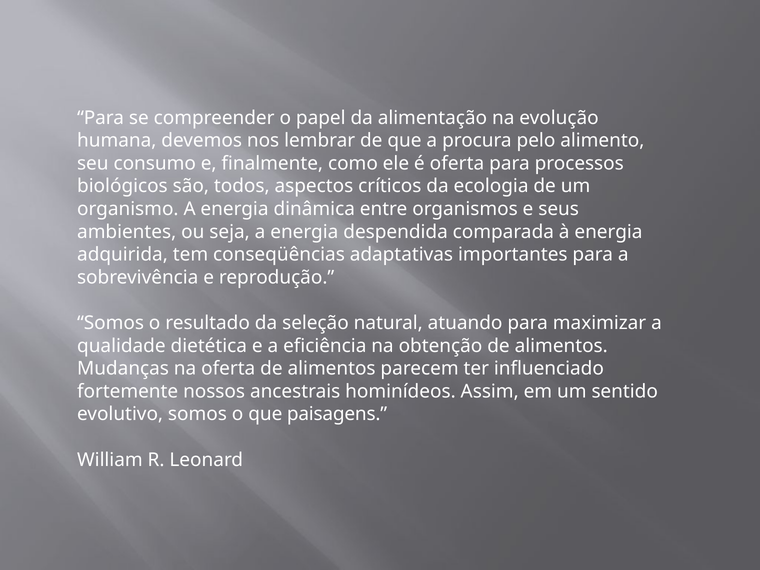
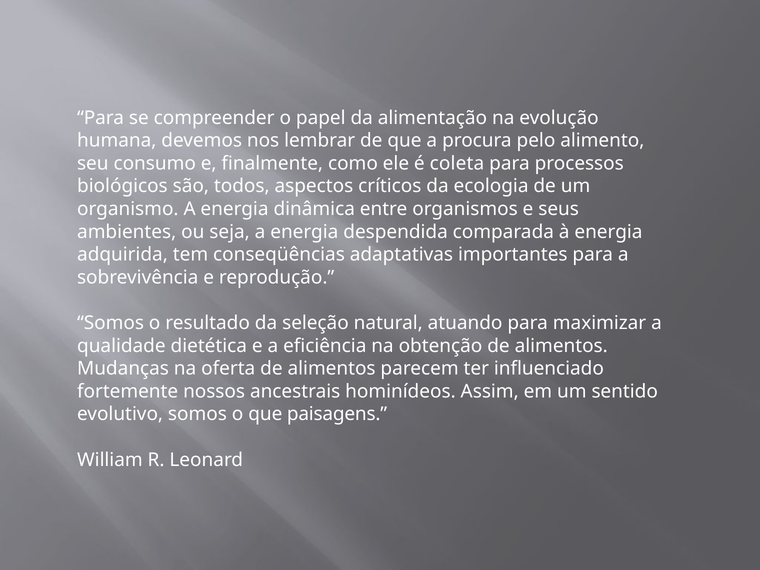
é oferta: oferta -> coleta (457, 163)
